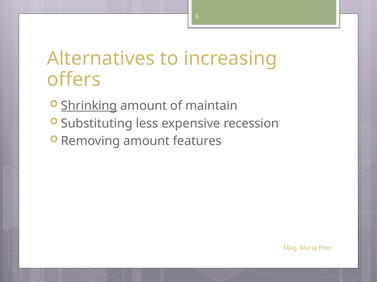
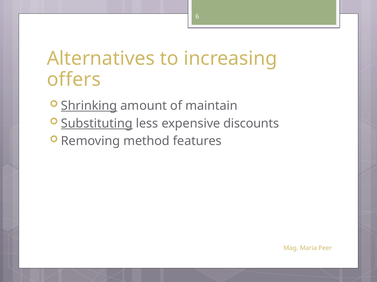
Substituting underline: none -> present (97, 124)
recession: recession -> discounts (251, 124)
Removing amount: amount -> method (147, 141)
